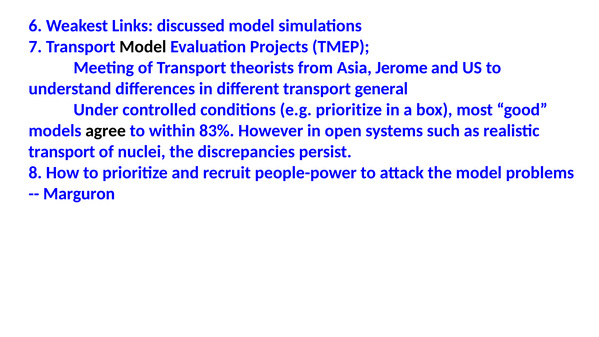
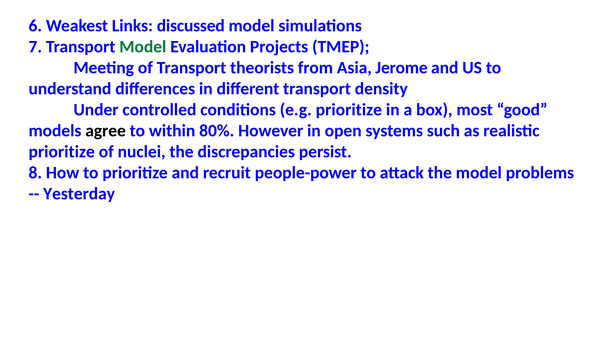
Model colour: black -> green (143, 47)
general: general -> density (381, 89)
83%: 83% -> 80% (217, 131)
transport: transport -> prioritize (62, 152)
Marguron: Marguron -> Yesterday (79, 194)
